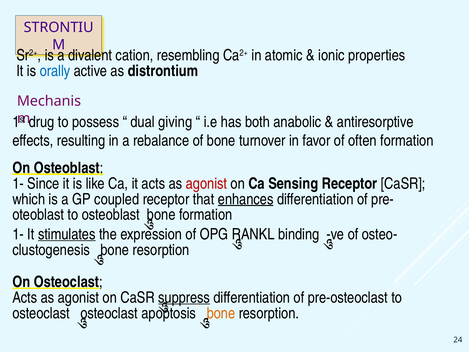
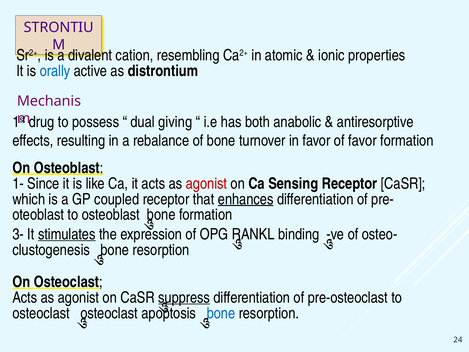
of often: often -> favor (362, 141)
1-: 1- -> 3- (18, 234)
bone colour: orange -> blue (221, 313)
